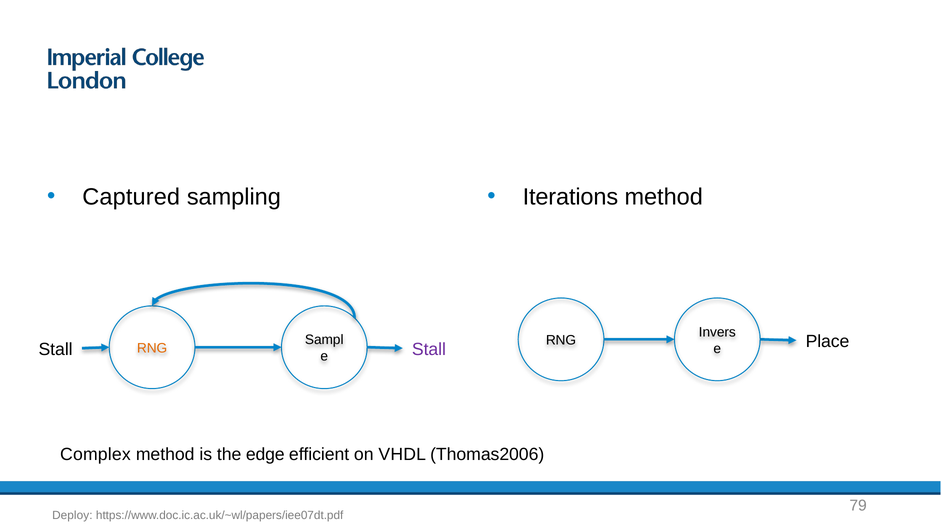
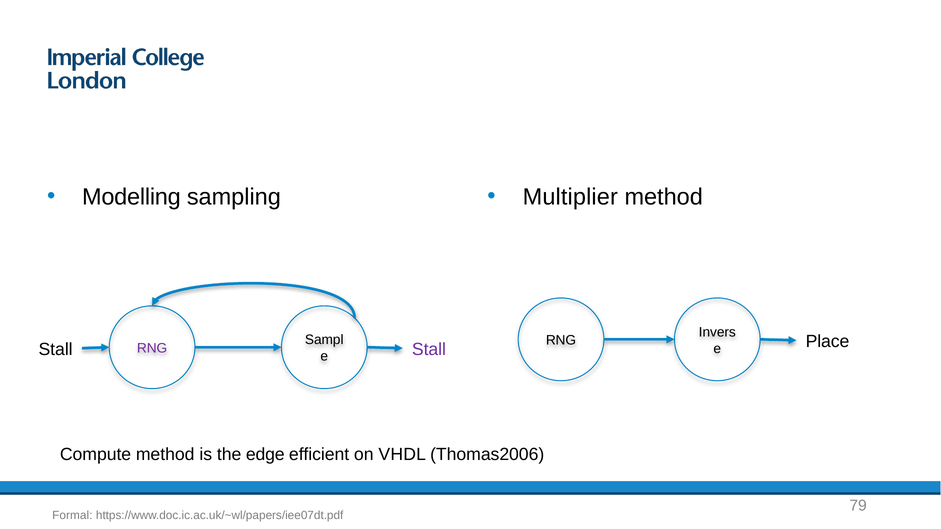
Captured: Captured -> Modelling (131, 197)
Iterations: Iterations -> Multiplier (570, 197)
RNG colour: orange -> purple (152, 348)
Complex: Complex -> Compute (96, 455)
Deploy: Deploy -> Formal (72, 516)
